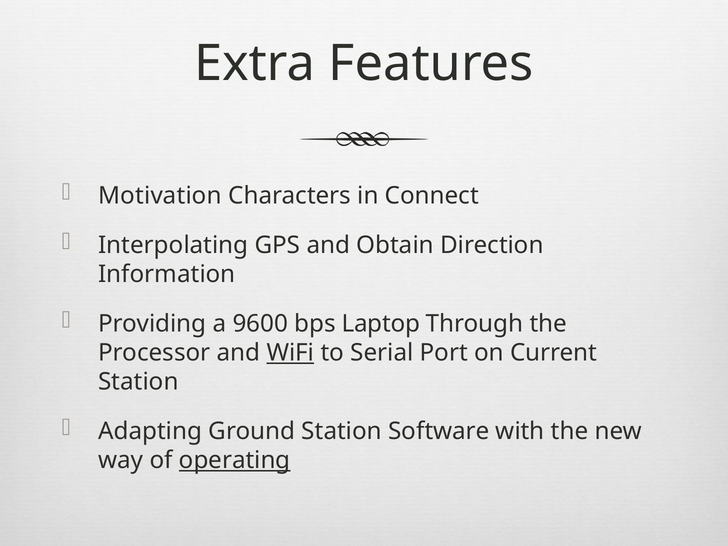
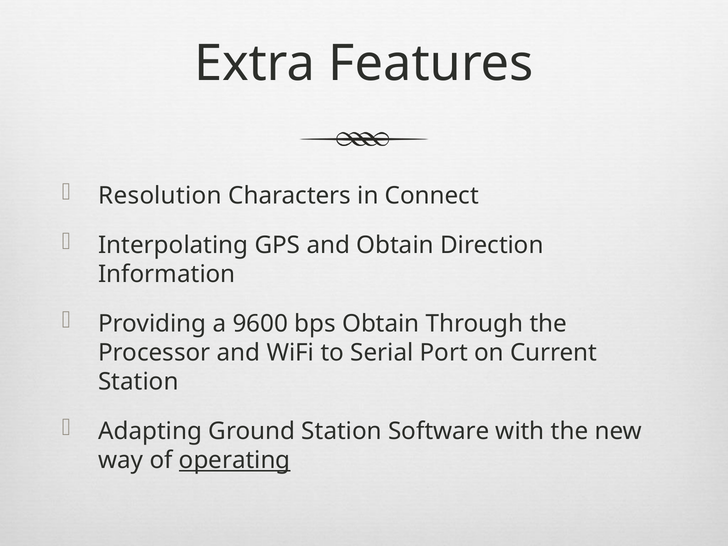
Motivation: Motivation -> Resolution (160, 196)
bps Laptop: Laptop -> Obtain (381, 324)
WiFi underline: present -> none (290, 353)
